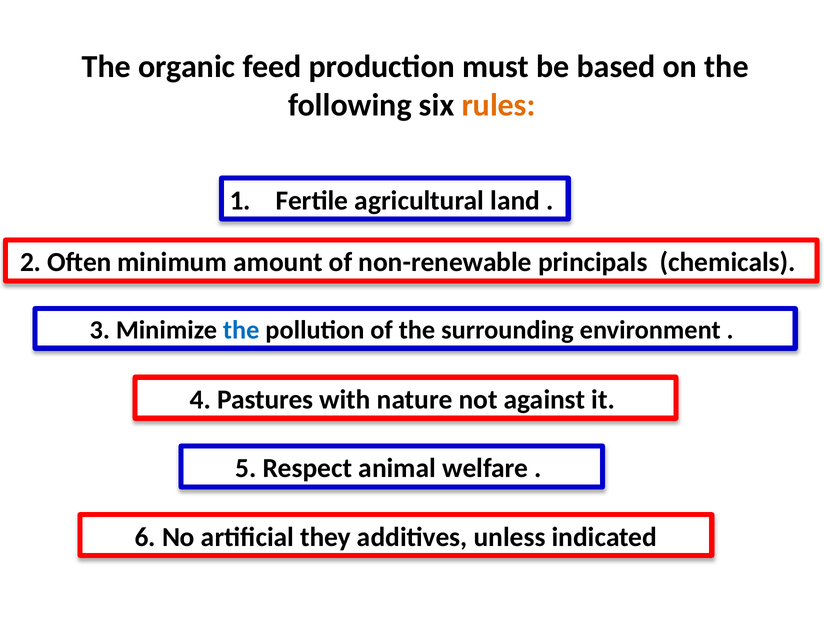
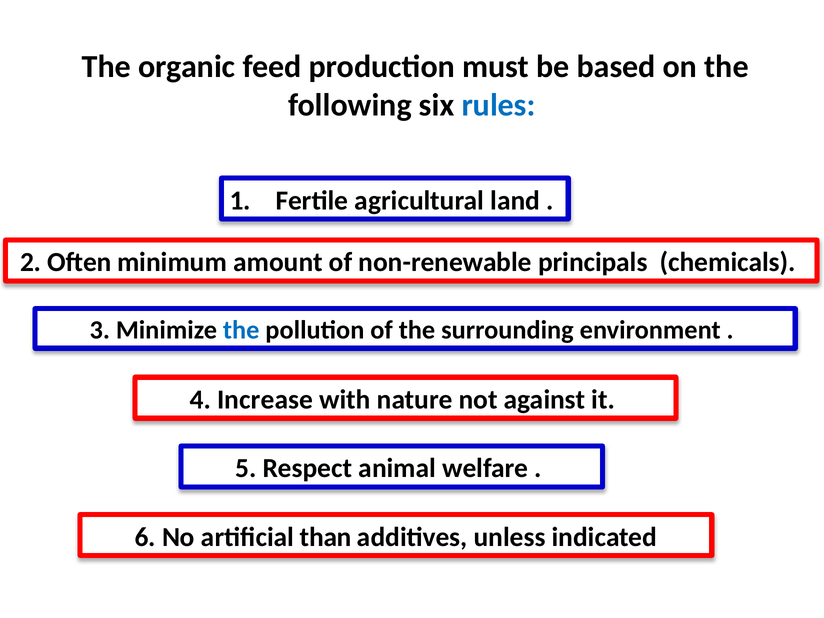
rules colour: orange -> blue (499, 105)
Pastures: Pastures -> Increase (265, 400)
they: they -> than (326, 537)
